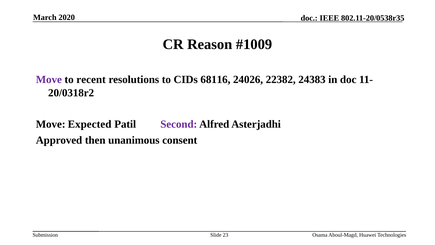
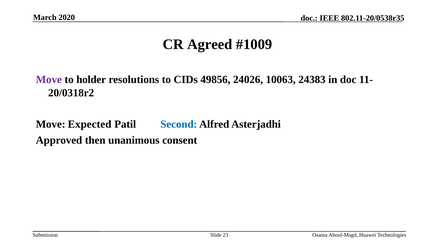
Reason: Reason -> Agreed (210, 44)
recent: recent -> holder (91, 80)
68116: 68116 -> 49856 (215, 80)
22382: 22382 -> 10063 (281, 80)
Second colour: purple -> blue (179, 124)
